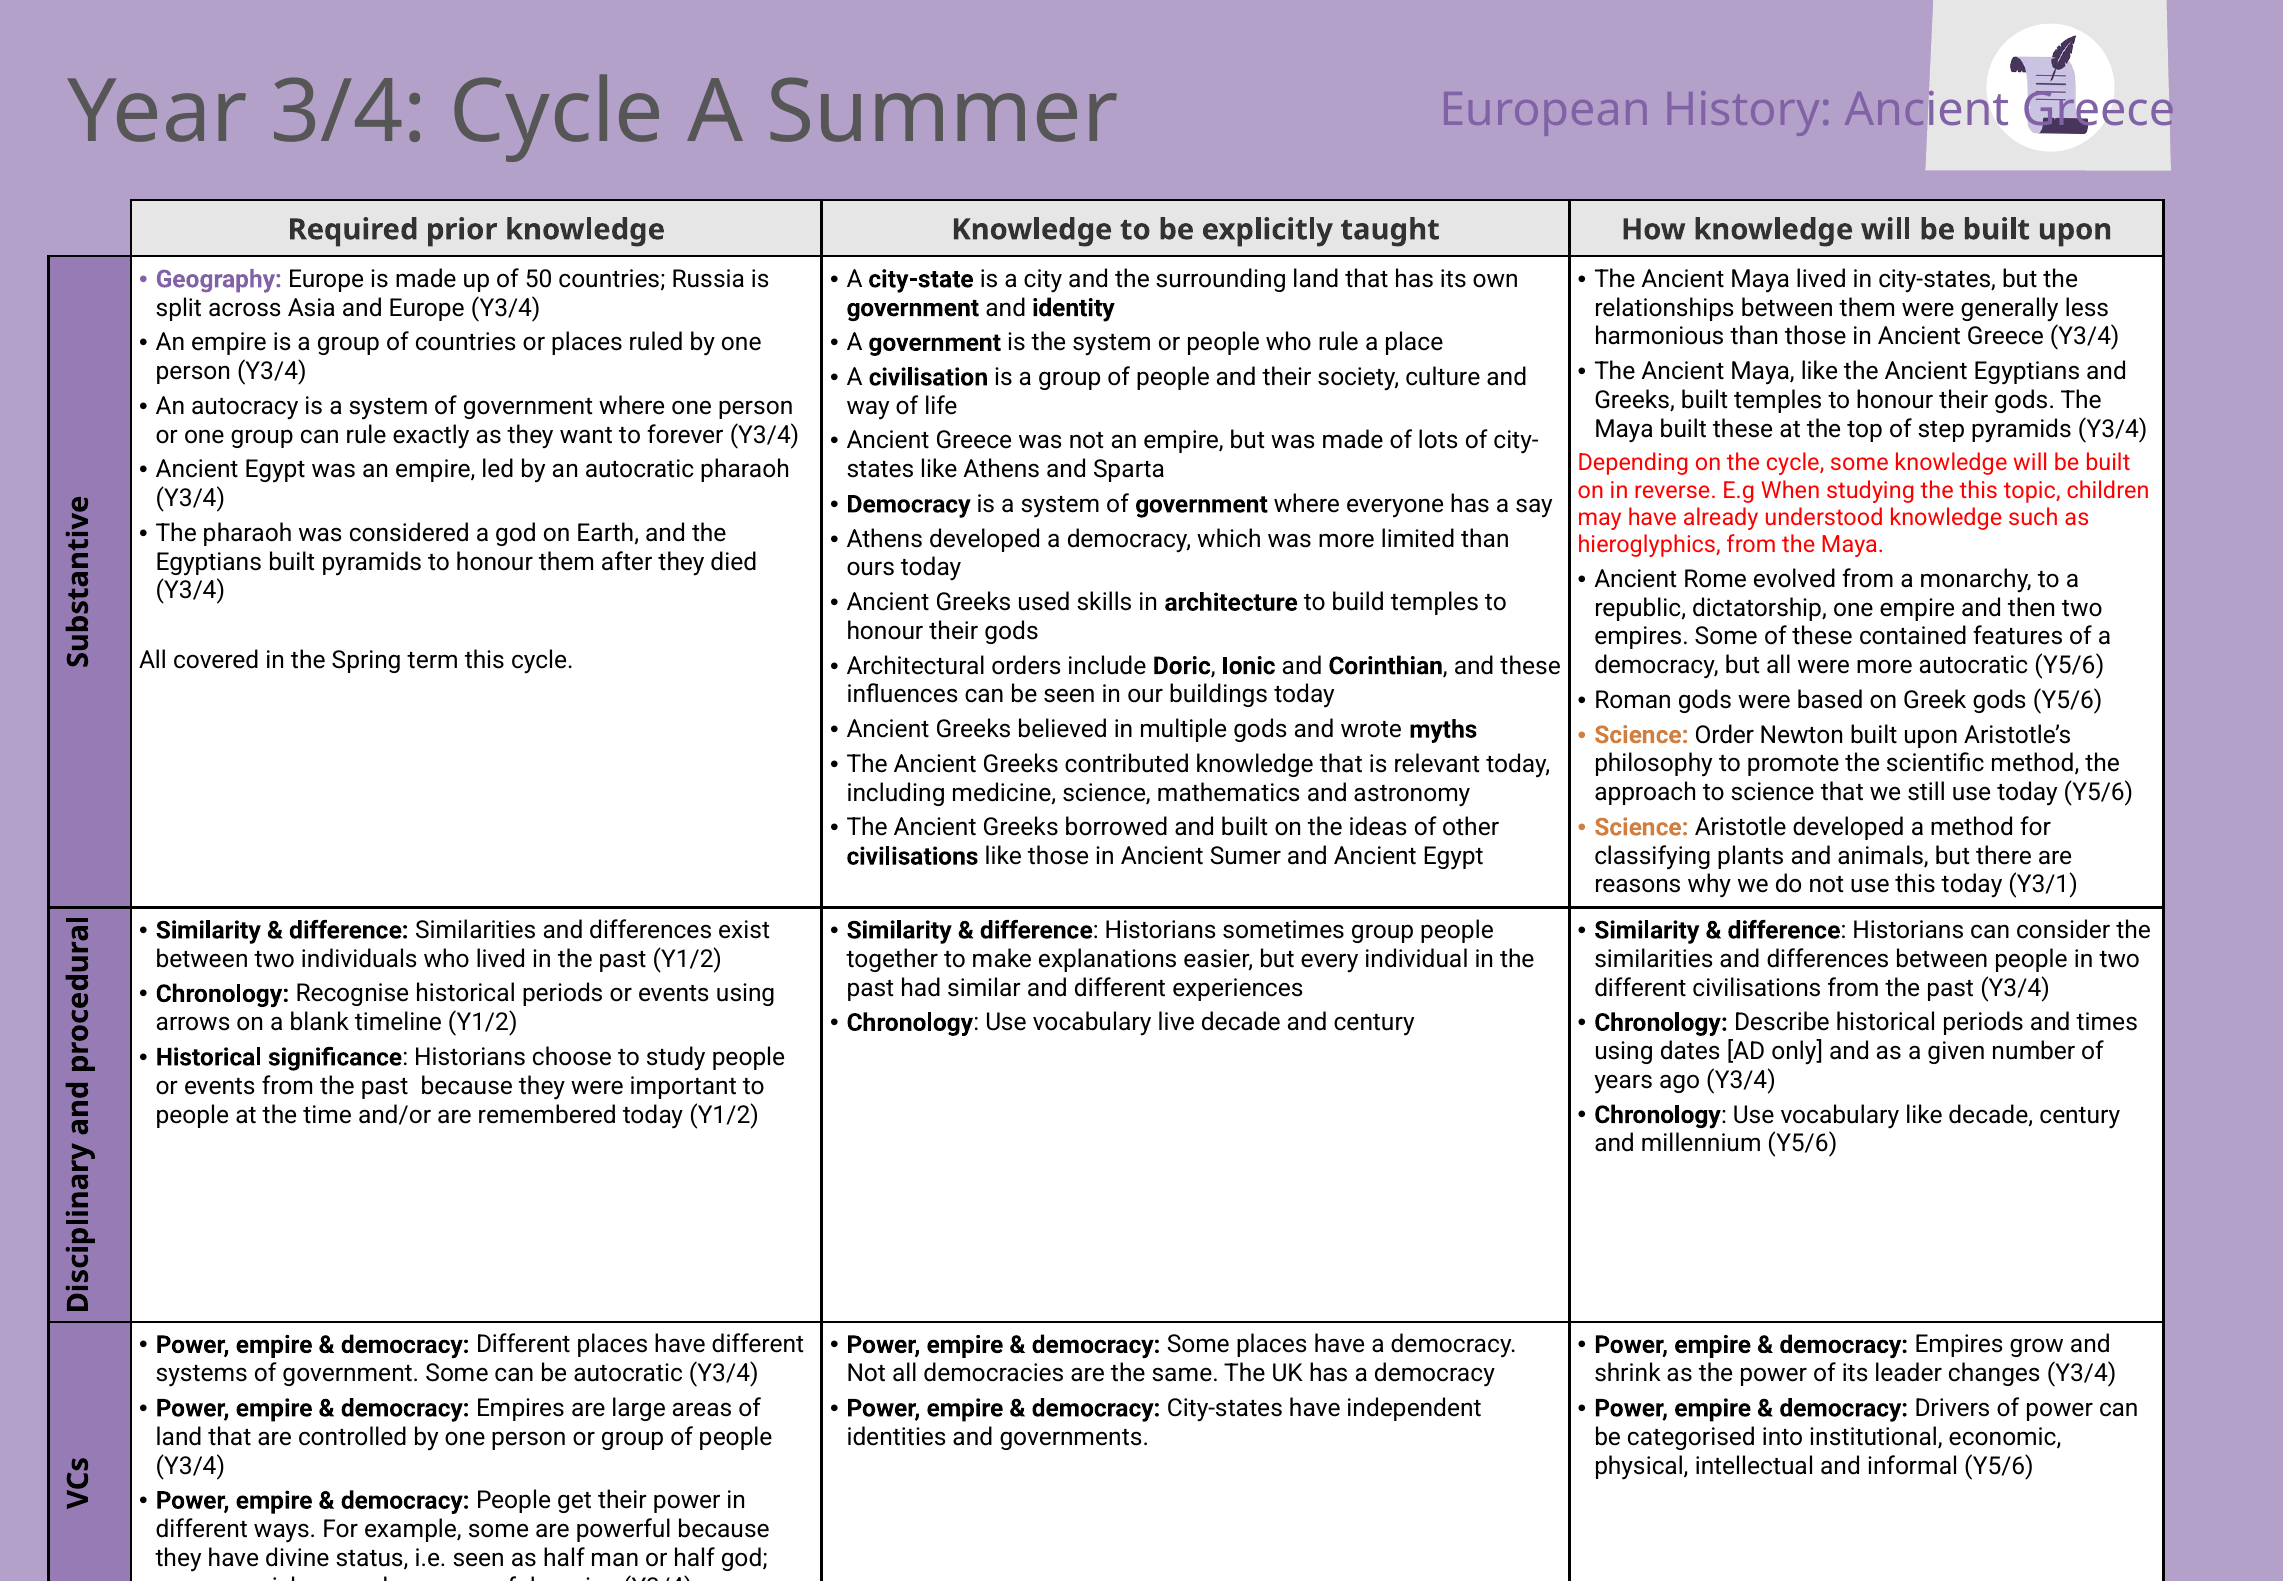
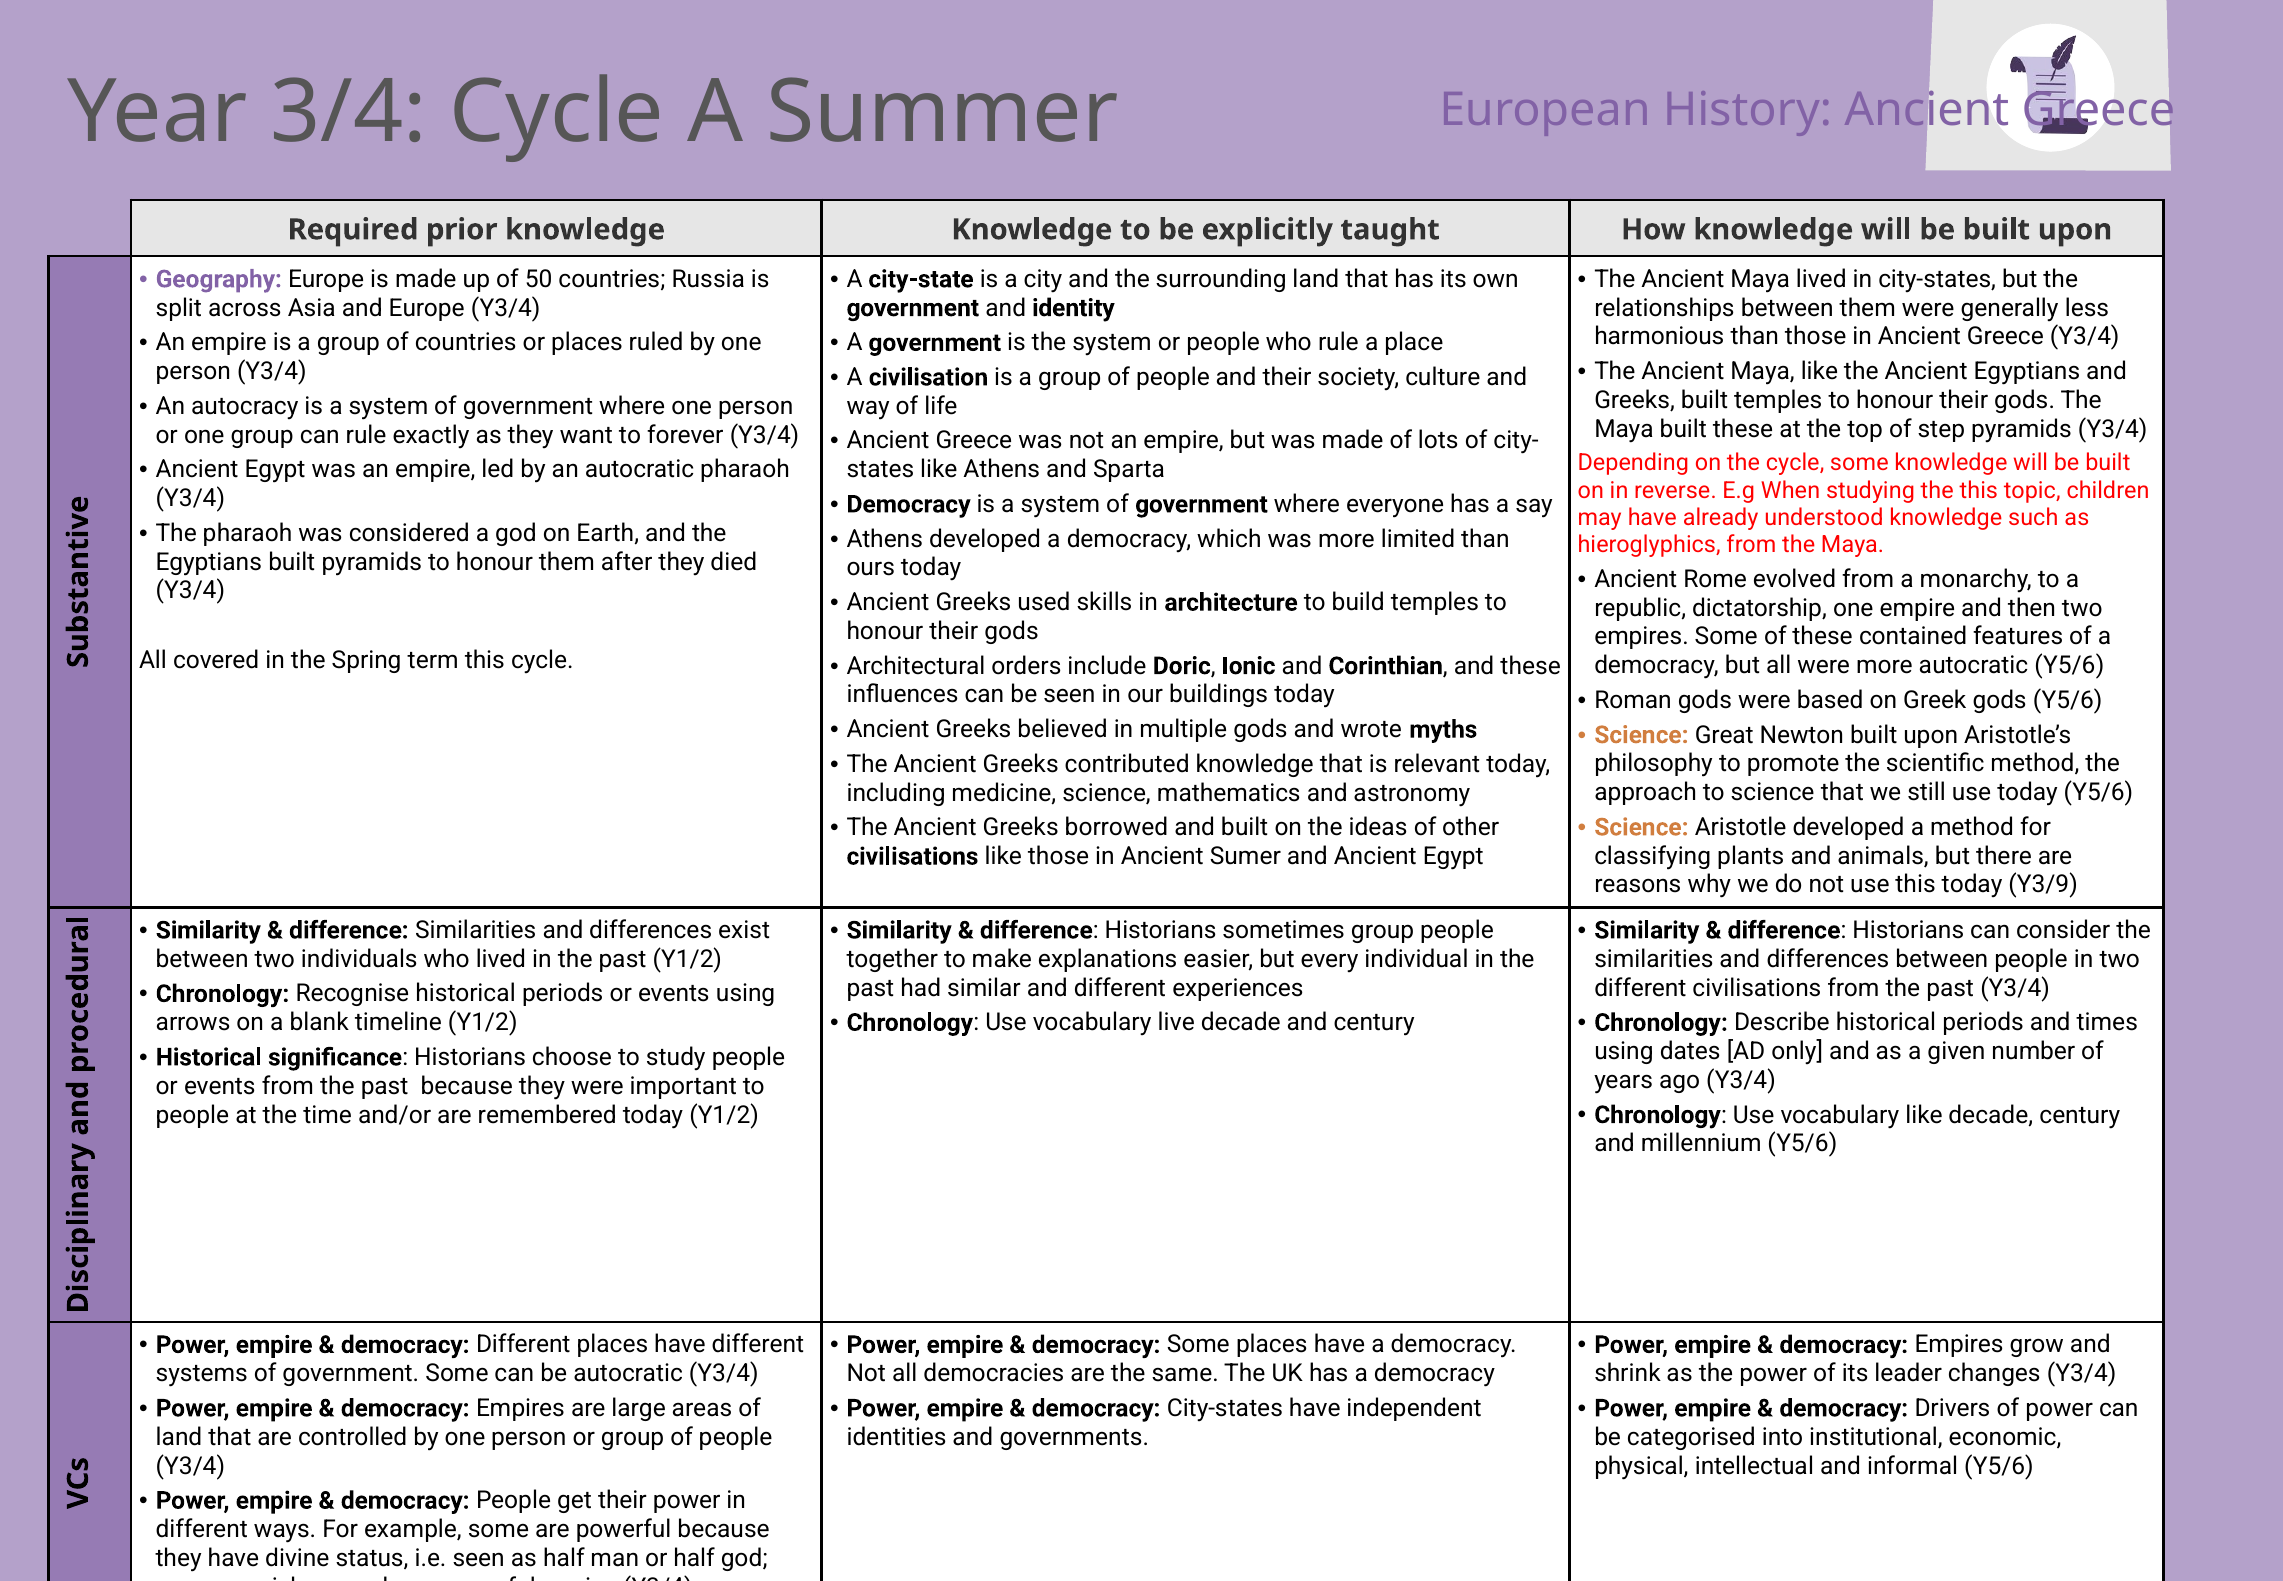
Order: Order -> Great (1724, 735)
Y3/1: Y3/1 -> Y3/9 (2043, 885)
